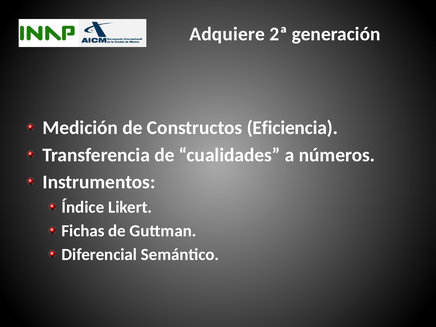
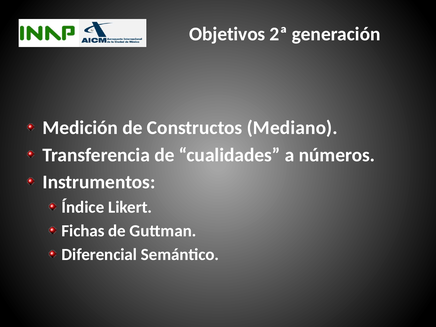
Adquiere: Adquiere -> Objetivos (227, 34)
Eficiencia: Eficiencia -> Mediano (292, 128)
